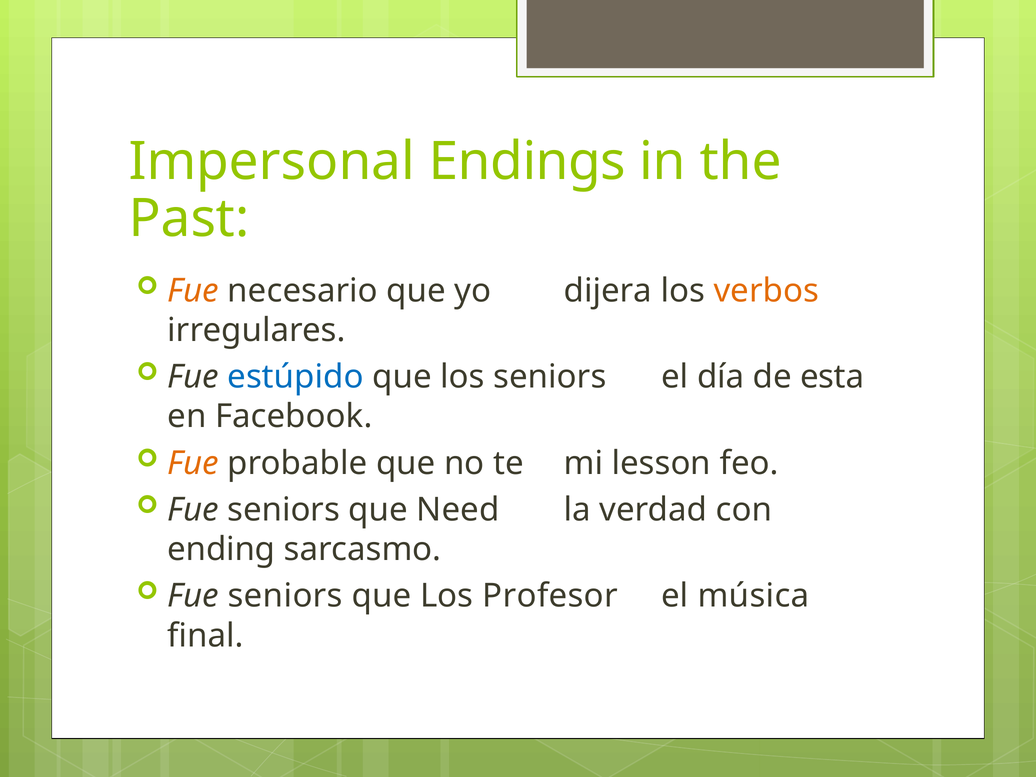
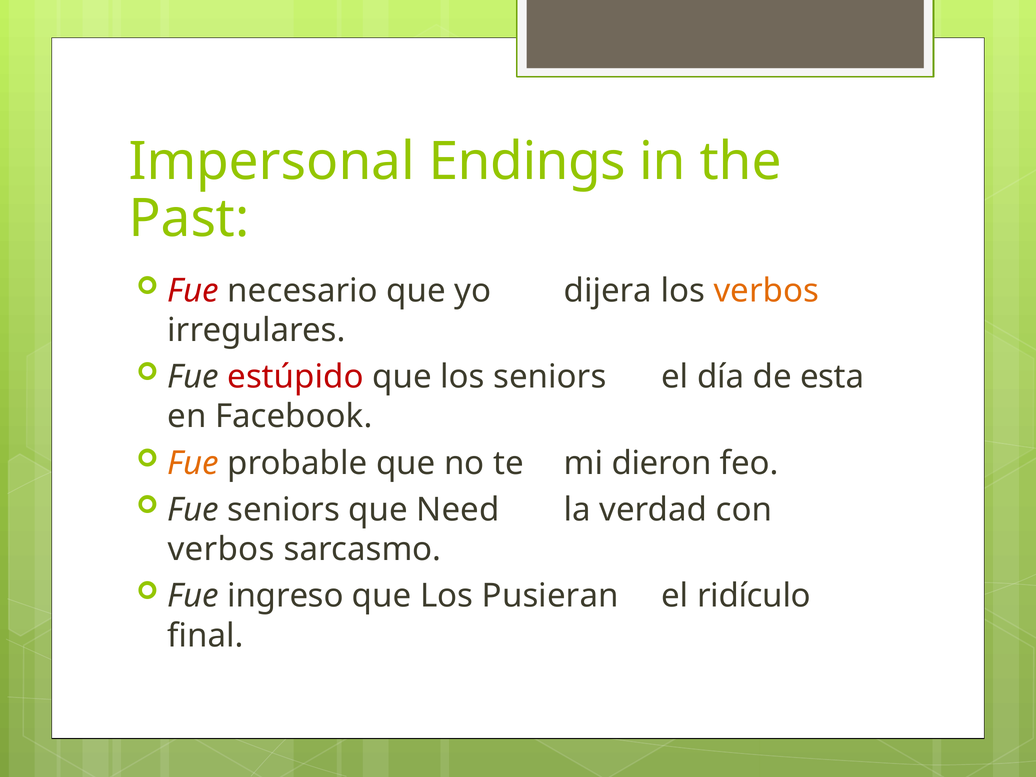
Fue colour: orange -> red (193, 291)
estúpido colour: blue -> red (295, 377)
lesson: lesson -> dieron (662, 463)
ending: ending -> verbos (221, 549)
seniors: seniors -> ingreso (285, 596)
Profesor: Profesor -> Pusieran (550, 596)
música: música -> ridículo (754, 596)
